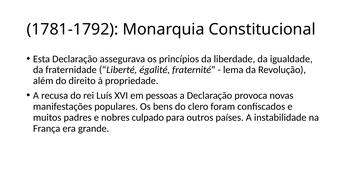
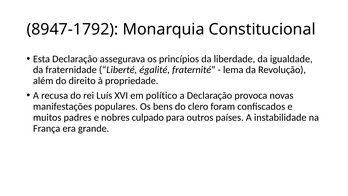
1781-1792: 1781-1792 -> 8947-1792 (72, 29)
pessoas: pessoas -> político (162, 95)
